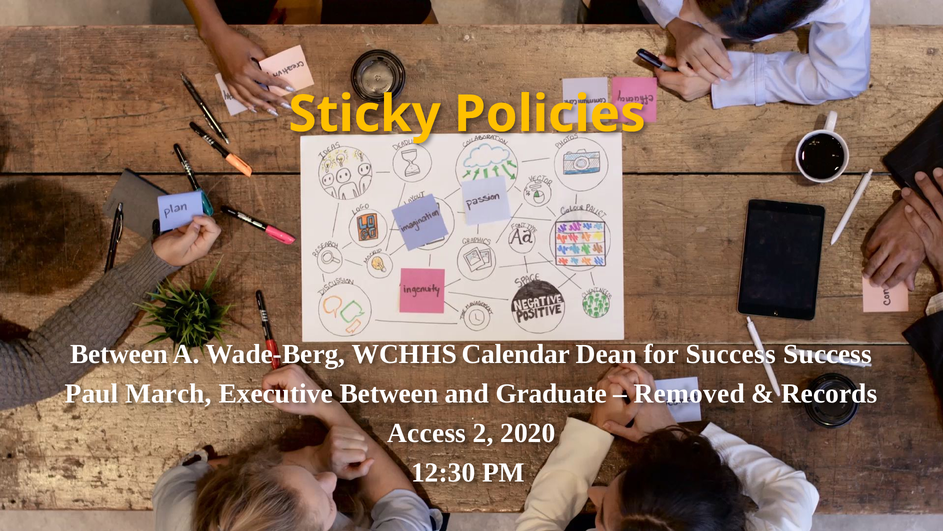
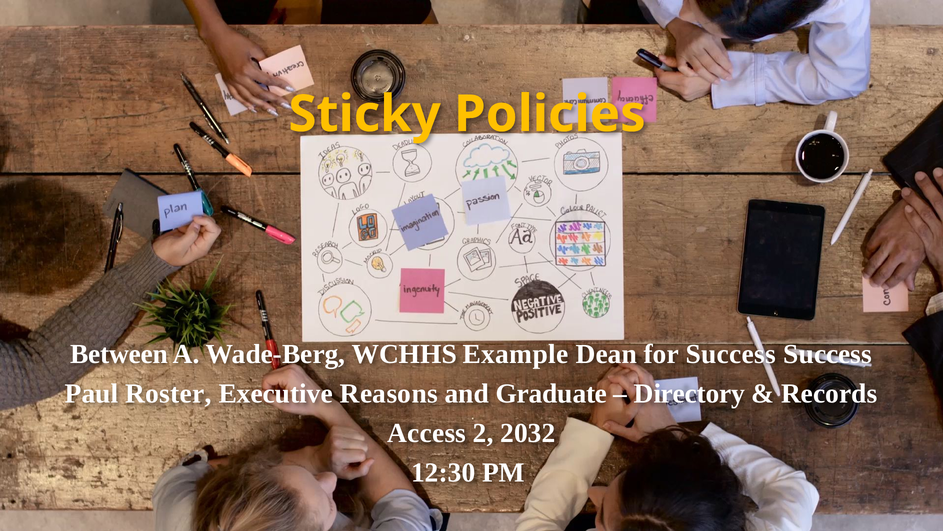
Calendar: Calendar -> Example (515, 354)
March: March -> Roster (168, 393)
Executive Between: Between -> Reasons (389, 393)
Removed: Removed -> Directory (690, 393)
2020: 2020 -> 2032 (528, 433)
